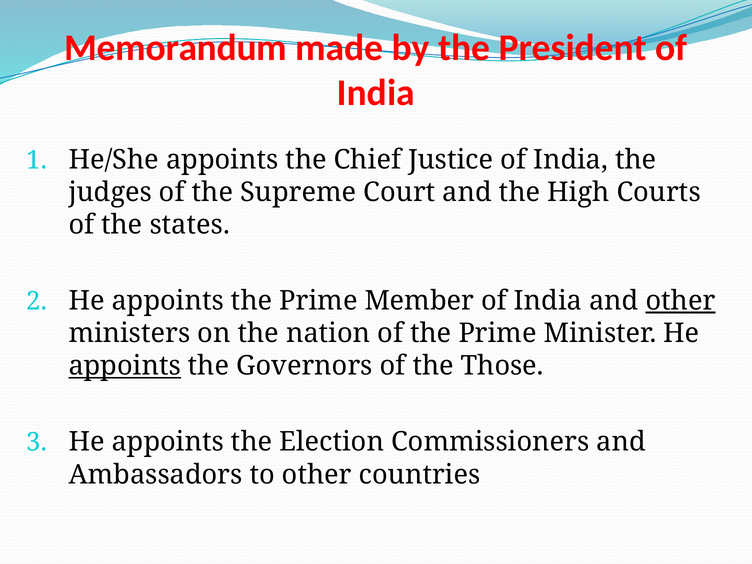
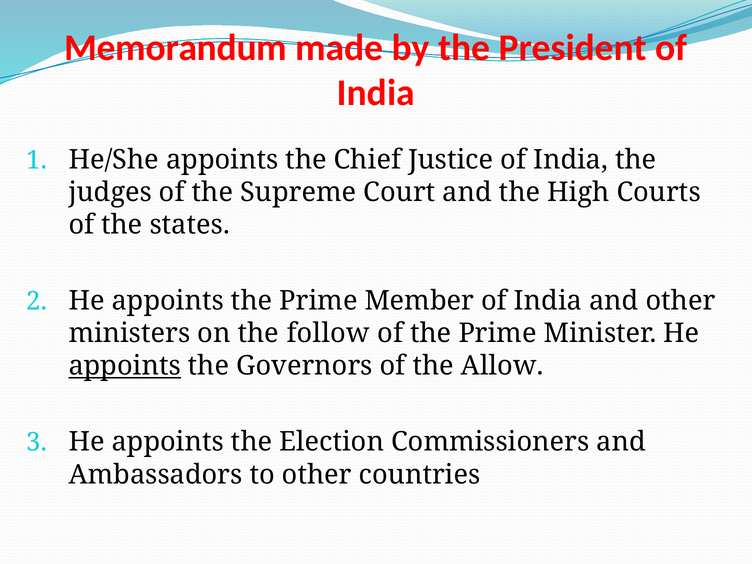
other underline: present -> none (681, 301)
nation: nation -> follow (328, 333)
Those: Those -> Allow (502, 366)
